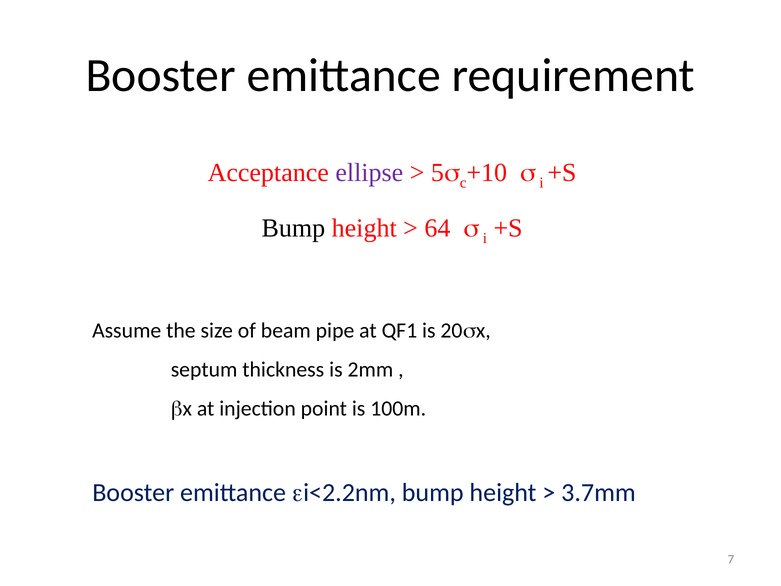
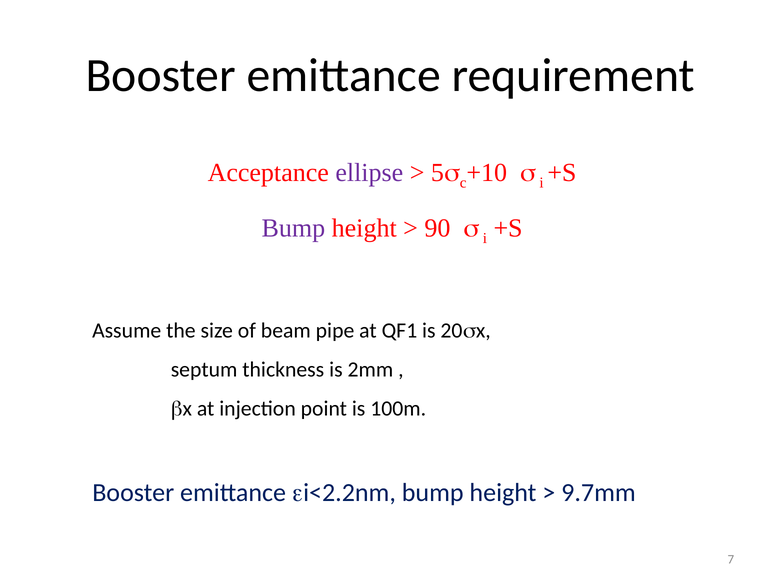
Bump colour: black -> purple (293, 228)
64: 64 -> 90 (437, 228)
3.7mm: 3.7mm -> 9.7mm (598, 493)
